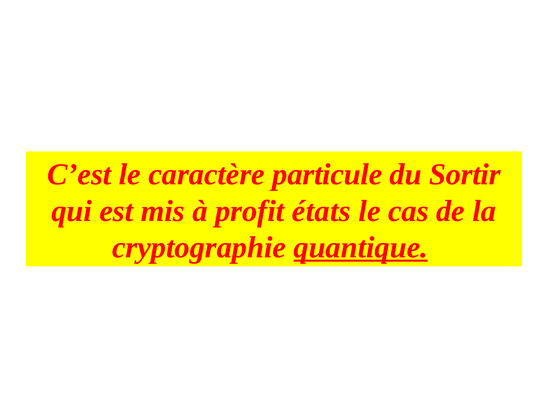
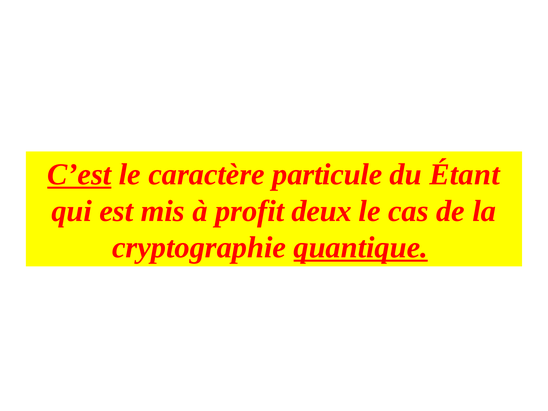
C’est underline: none -> present (79, 175)
Sortir: Sortir -> Étant (465, 175)
états: états -> deux (322, 211)
